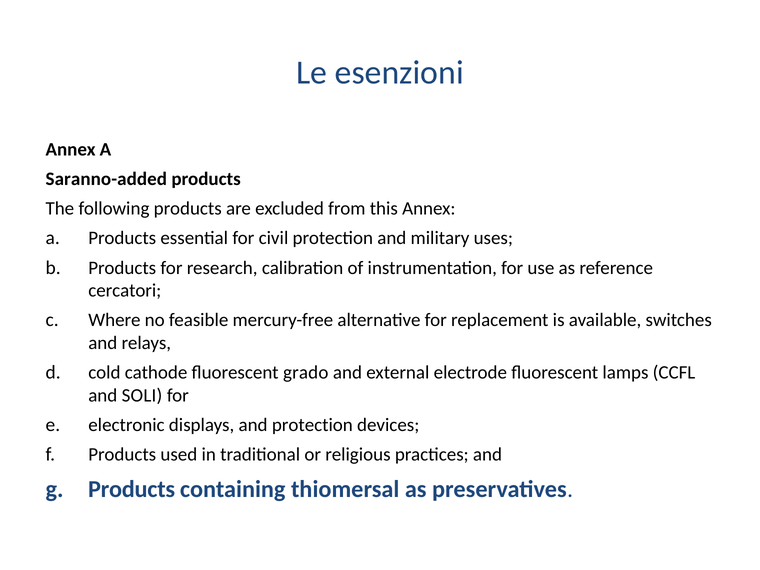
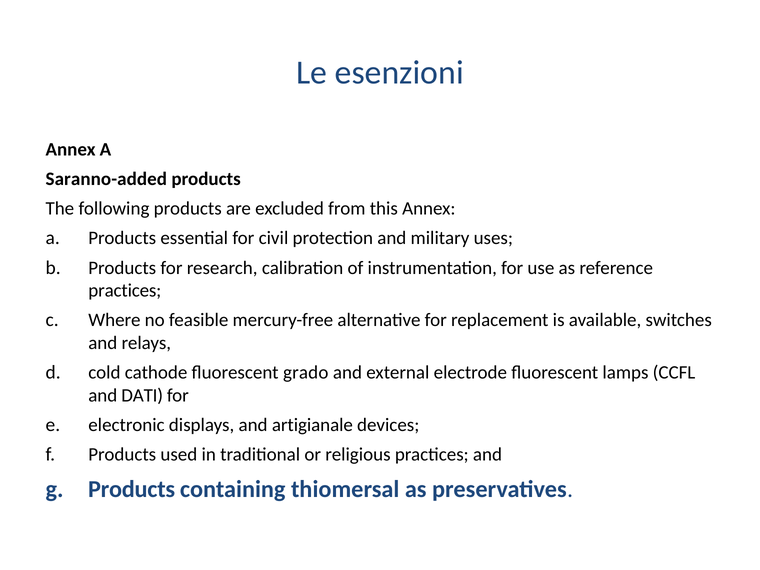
cercatori: cercatori -> practices (125, 291)
SOLI: SOLI -> DATI (142, 395)
and protection: protection -> artigianale (312, 425)
